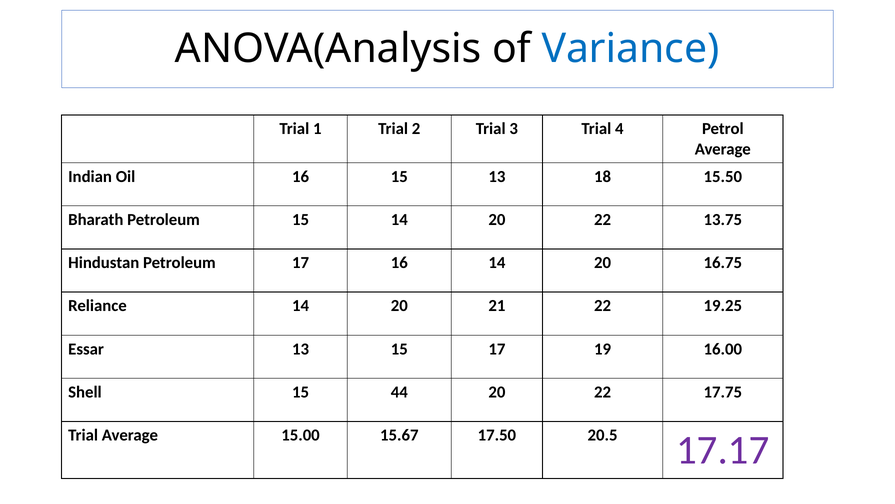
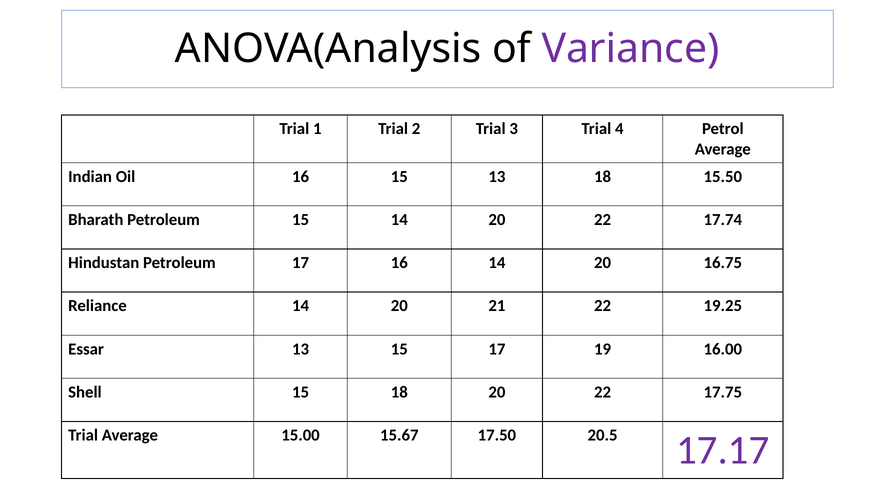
Variance colour: blue -> purple (630, 49)
13.75: 13.75 -> 17.74 (723, 219)
15 44: 44 -> 18 (399, 392)
